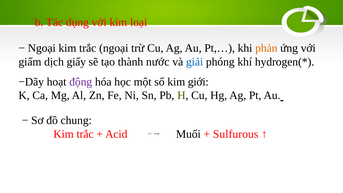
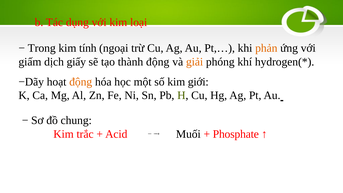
Ngoại: Ngoại -> Trong (42, 48)
trắc: trắc -> tính (88, 48)
thành nước: nước -> động (158, 62)
giải colour: blue -> orange (195, 62)
động colour: purple -> orange (81, 82)
Sulfurous: Sulfurous -> Phosphate (236, 134)
